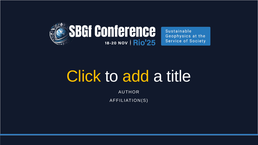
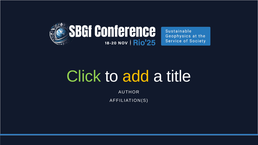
Click colour: yellow -> light green (84, 77)
